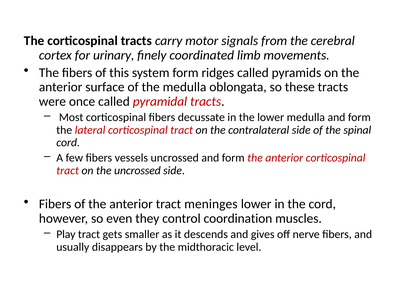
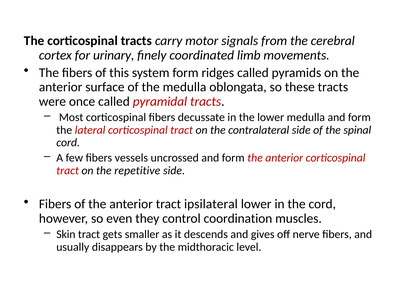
the uncrossed: uncrossed -> repetitive (137, 171)
meninges: meninges -> ipsilateral (211, 204)
Play: Play -> Skin (66, 235)
